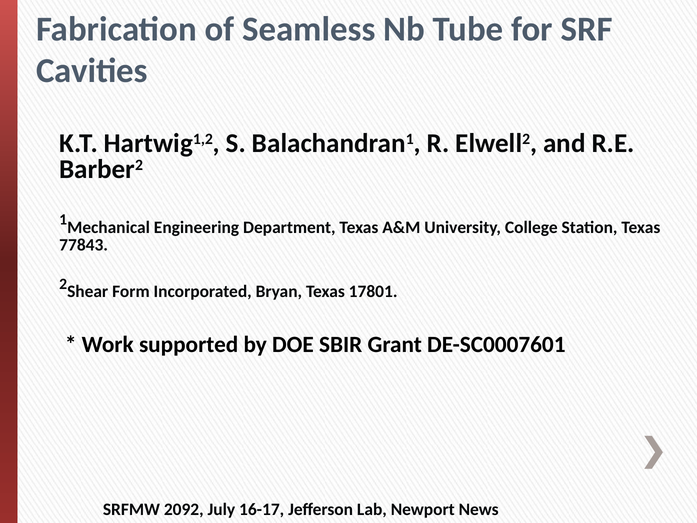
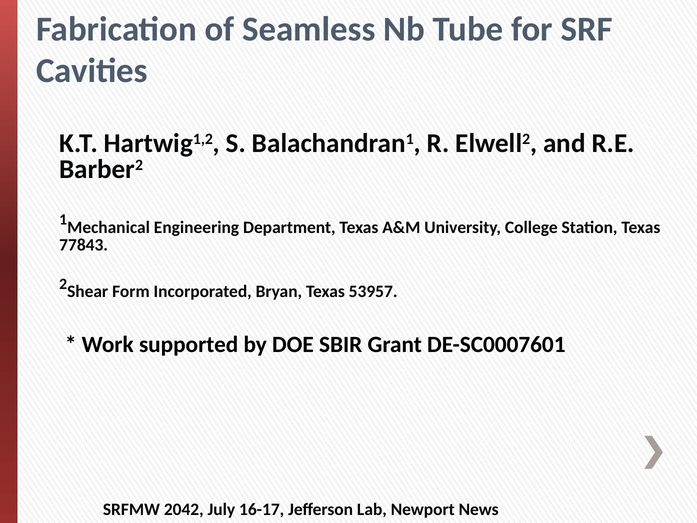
17801: 17801 -> 53957 (373, 291)
2092: 2092 -> 2042 (184, 509)
